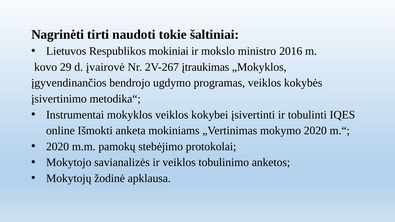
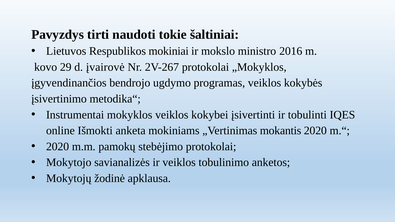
Nagrinėti: Nagrinėti -> Pavyzdys (58, 34)
2V-267 įtraukimas: įtraukimas -> protokolai (205, 67)
mokymo: mokymo -> mokantis (281, 131)
